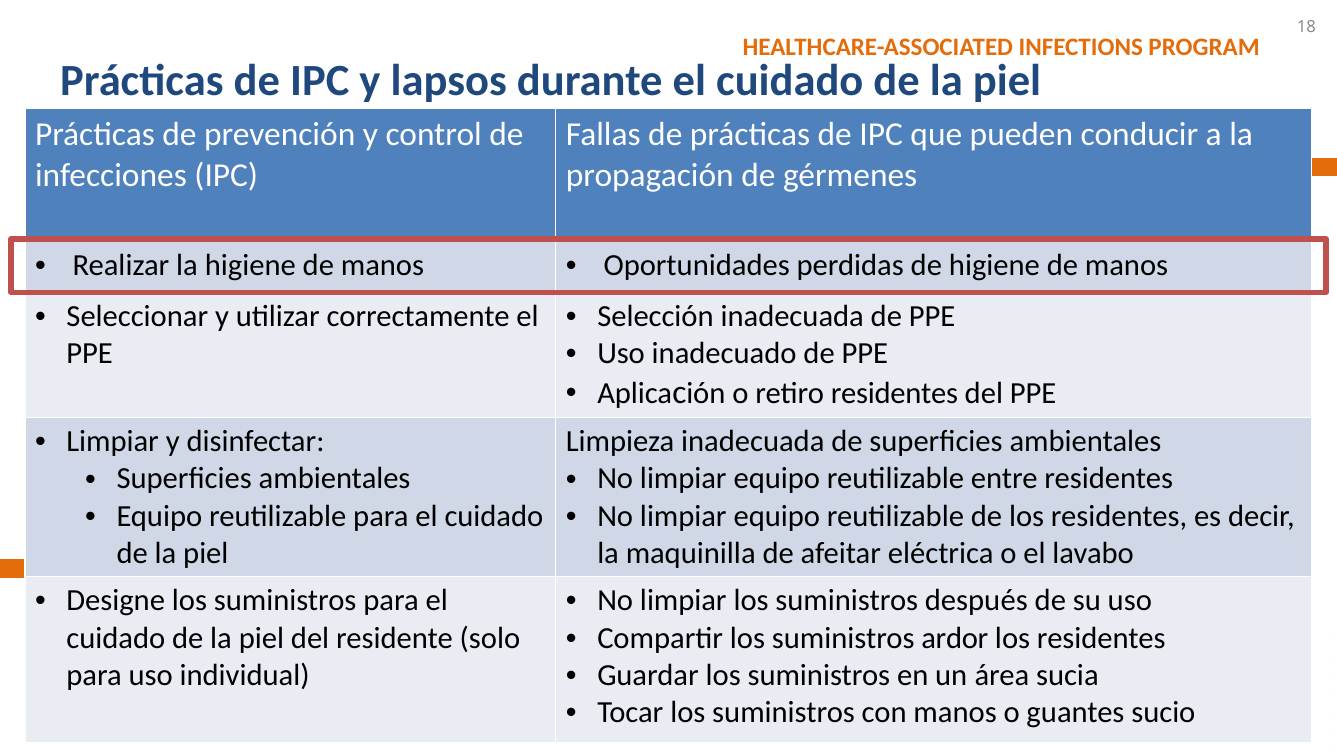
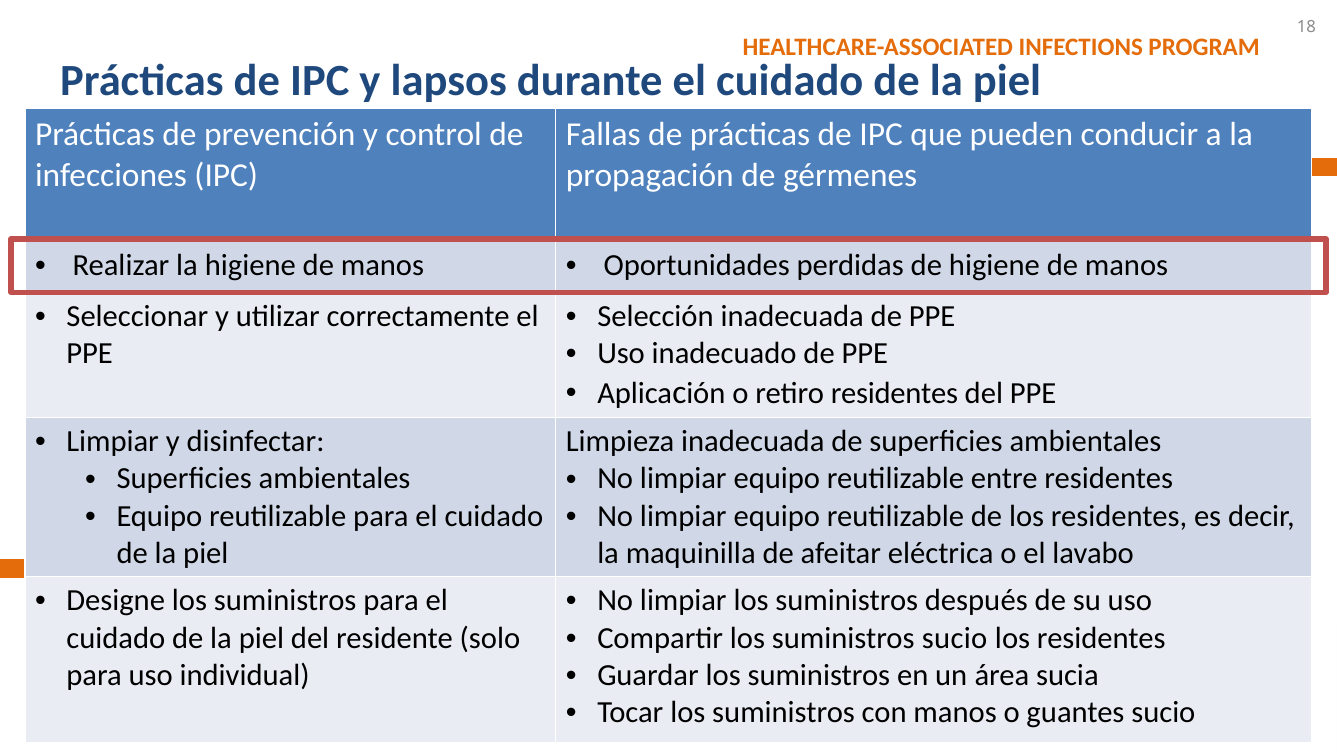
suministros ardor: ardor -> sucio (955, 638)
